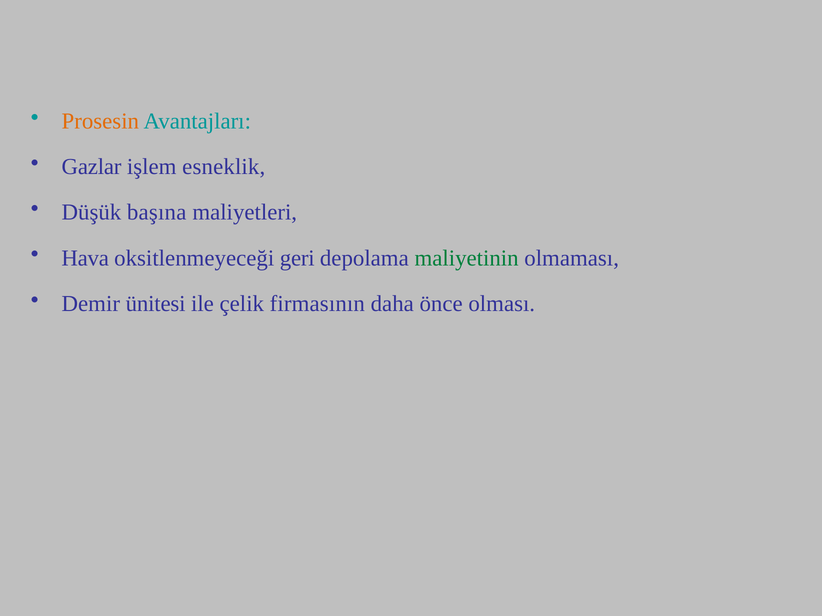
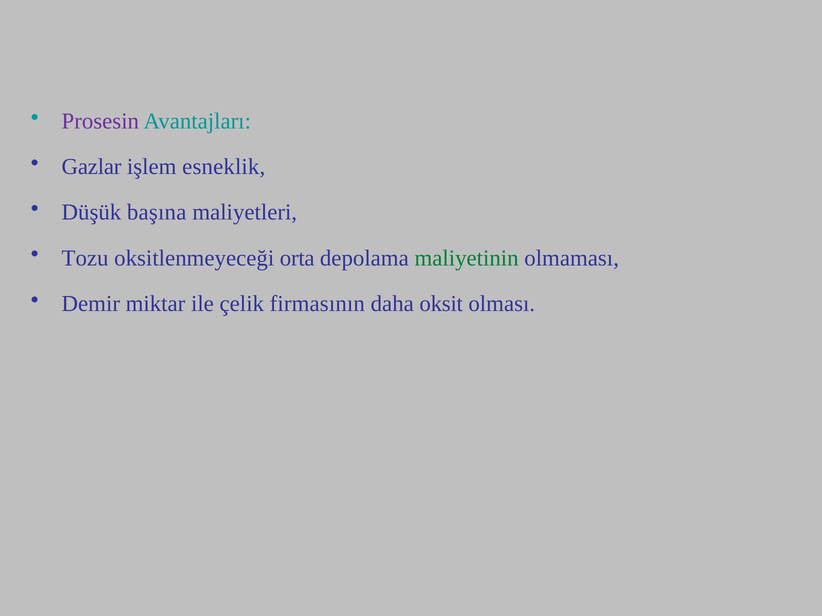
Prosesin colour: orange -> purple (100, 121)
Hava: Hava -> Tozu (85, 258)
geri: geri -> orta (297, 258)
ünitesi: ünitesi -> miktar (156, 304)
önce: önce -> oksit (441, 304)
